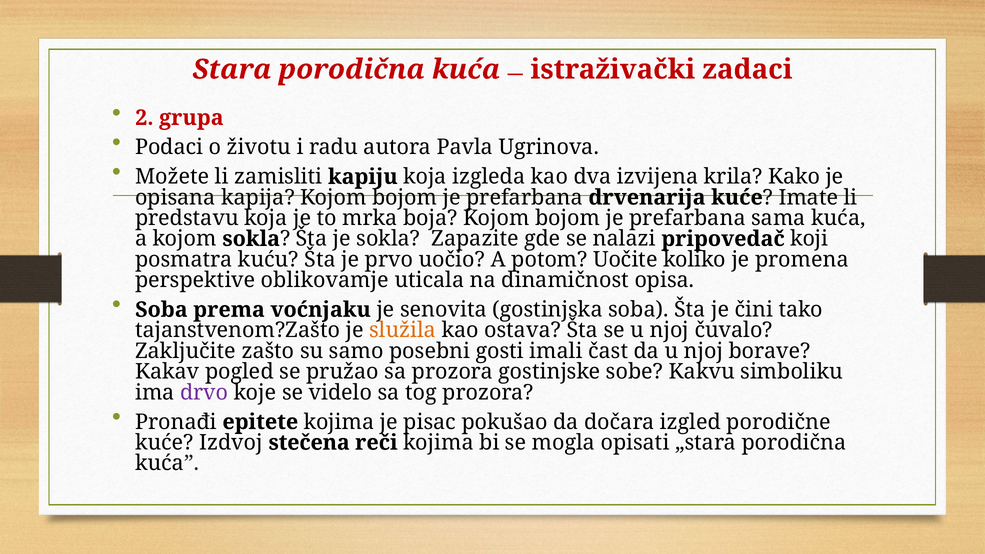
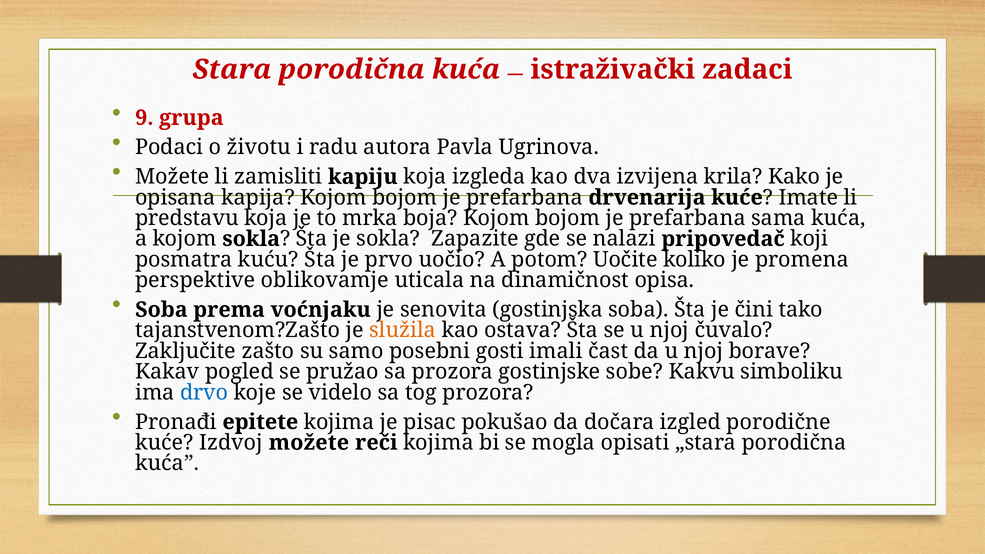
2: 2 -> 9 (144, 118)
drvo colour: purple -> blue (204, 392)
Izdvoj stečena: stečena -> možete (309, 443)
